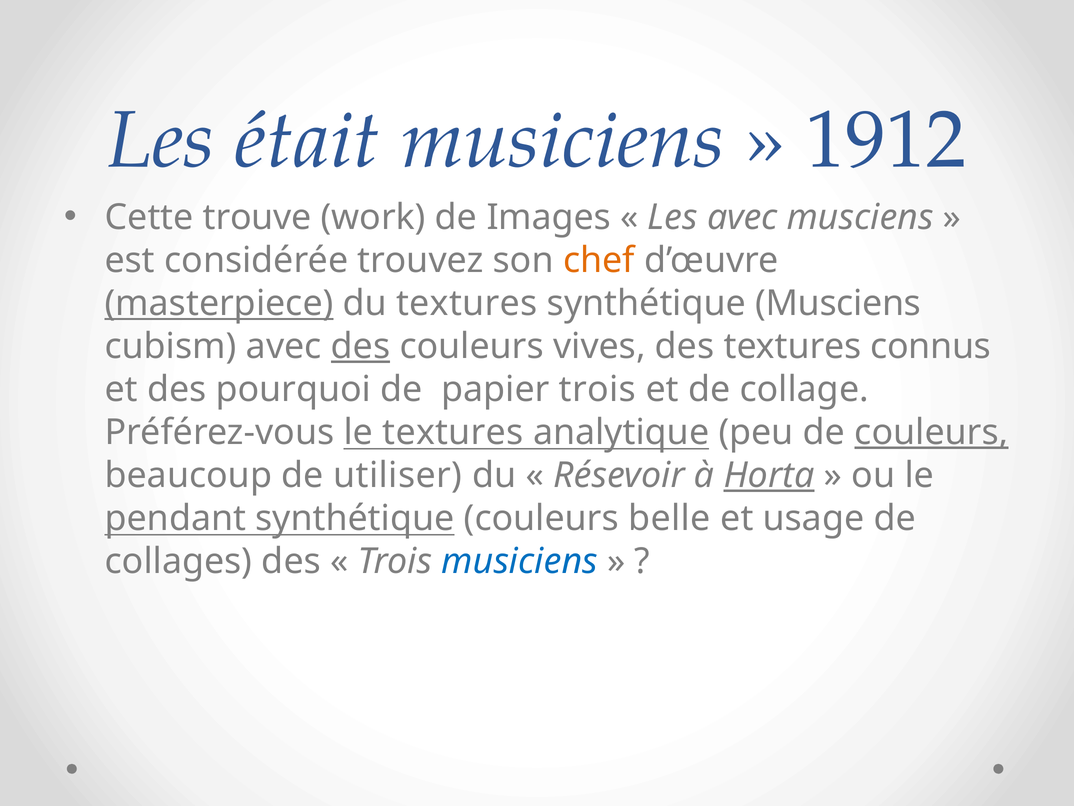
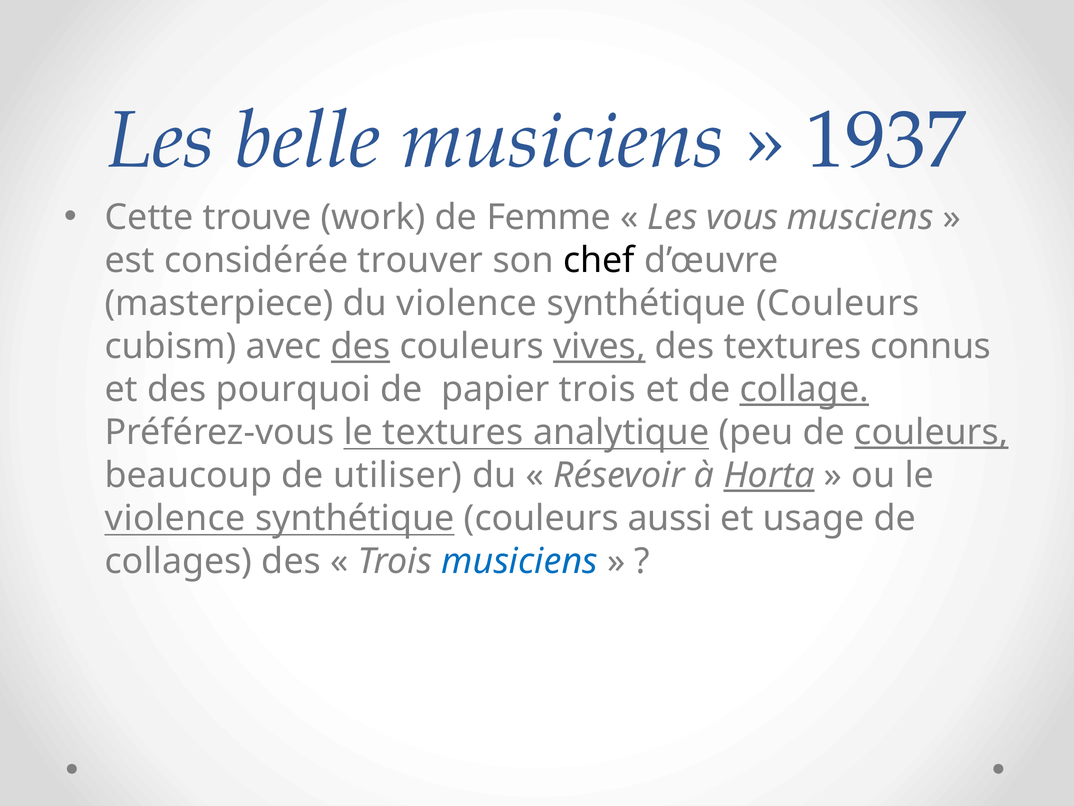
était: était -> belle (308, 140)
1912: 1912 -> 1937 (886, 140)
Images: Images -> Femme (549, 217)
Les avec: avec -> vous (742, 217)
trouvez: trouvez -> trouver (420, 260)
chef colour: orange -> black (599, 260)
masterpiece underline: present -> none (219, 303)
du textures: textures -> violence (467, 303)
Musciens: Musciens -> Couleurs (838, 303)
vives underline: none -> present (599, 346)
collage underline: none -> present (804, 389)
pendant: pendant -> violence (175, 518)
belle: belle -> aussi (670, 518)
